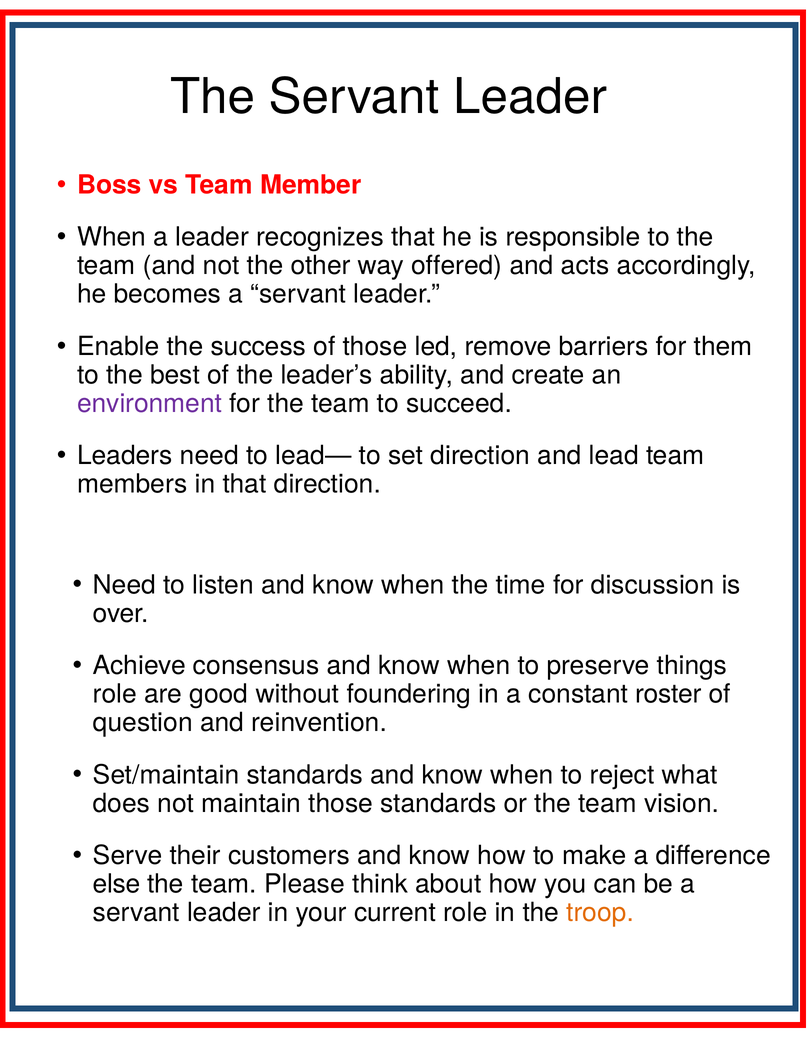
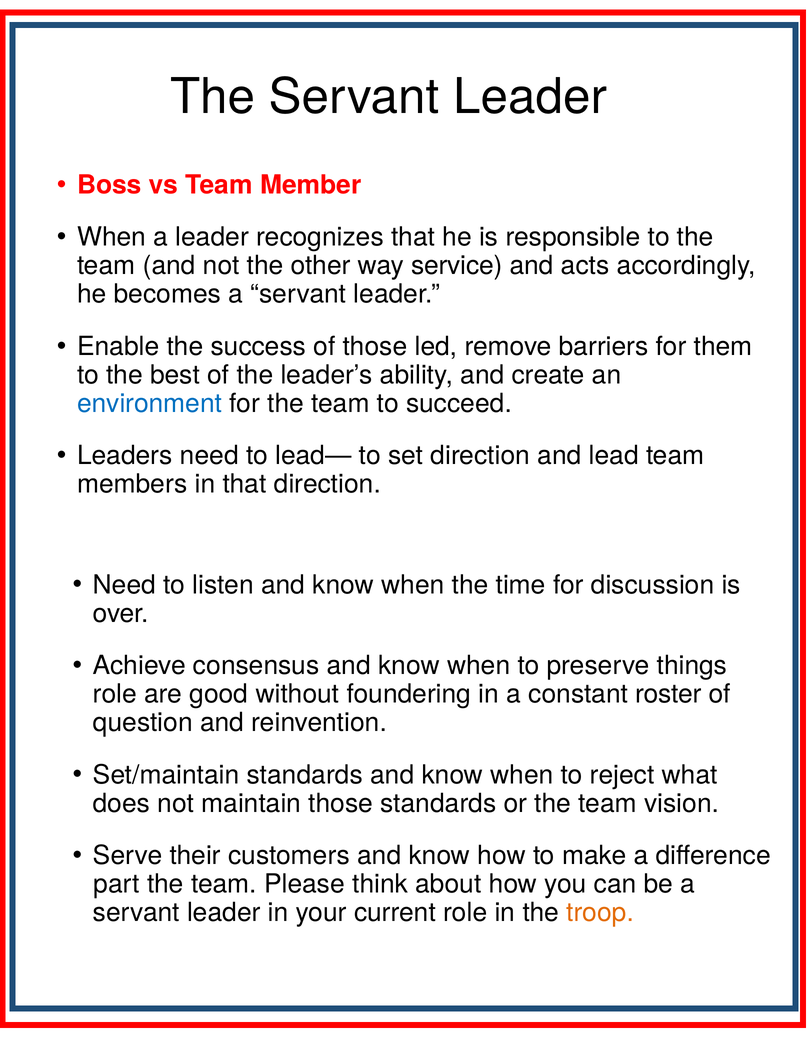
offered: offered -> service (457, 266)
environment colour: purple -> blue (150, 404)
else: else -> part (116, 885)
